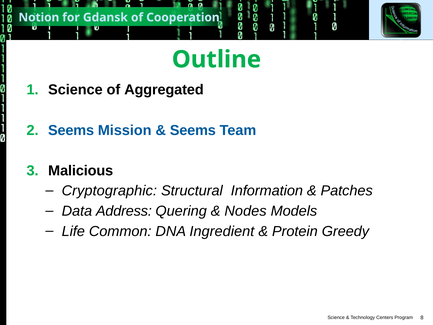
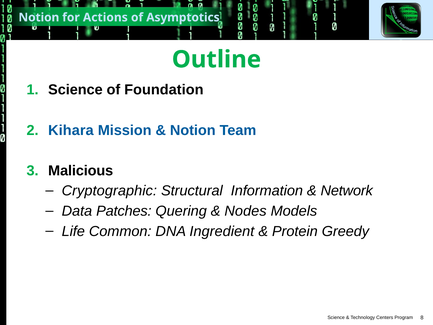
Gdansk: Gdansk -> Actions (105, 17)
Cooperation: Cooperation -> Asymptotics (183, 17)
Aggregated: Aggregated -> Foundation (164, 90)
Seems: Seems -> Kihara (71, 130)
Seems: Seems -> Notion (193, 130)
Patches: Patches -> Network (347, 191)
Address: Address -> Patches (124, 211)
